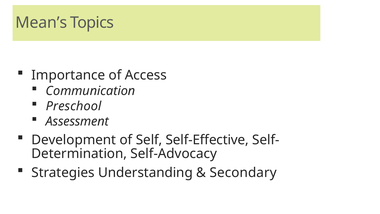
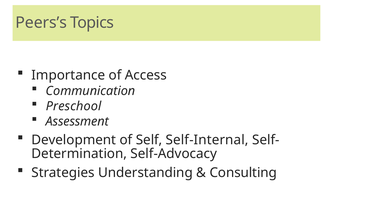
Mean’s: Mean’s -> Peers’s (41, 23)
Self-Effective: Self-Effective -> Self-Internal (207, 140)
Secondary: Secondary -> Consulting (243, 172)
